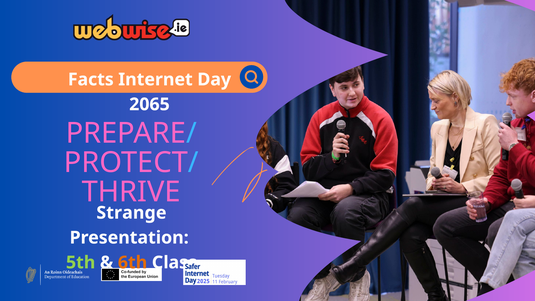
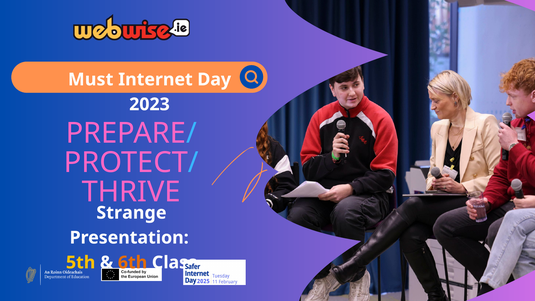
Facts: Facts -> Must (91, 79)
2065: 2065 -> 2023 (149, 104)
5th colour: light green -> yellow (81, 262)
